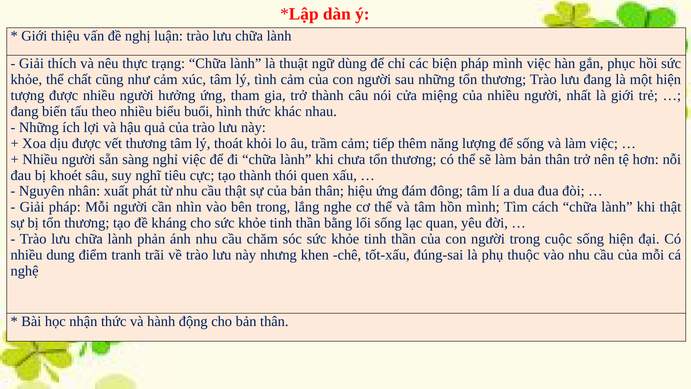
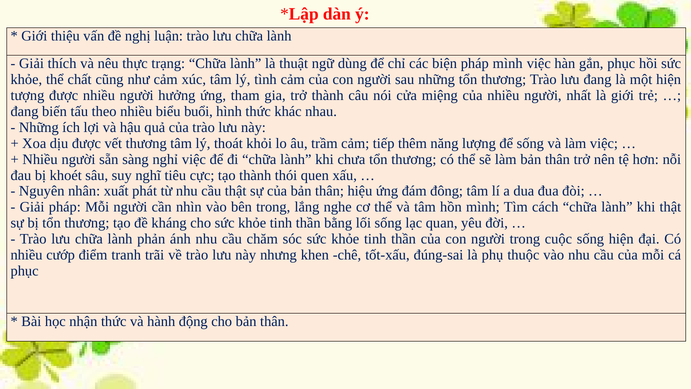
dung: dung -> cướp (61, 255)
nghệ: nghệ -> phục (25, 271)
